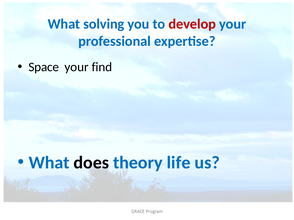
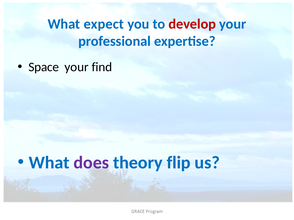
solving: solving -> expect (104, 24)
does colour: black -> purple (91, 163)
life: life -> flip (179, 163)
